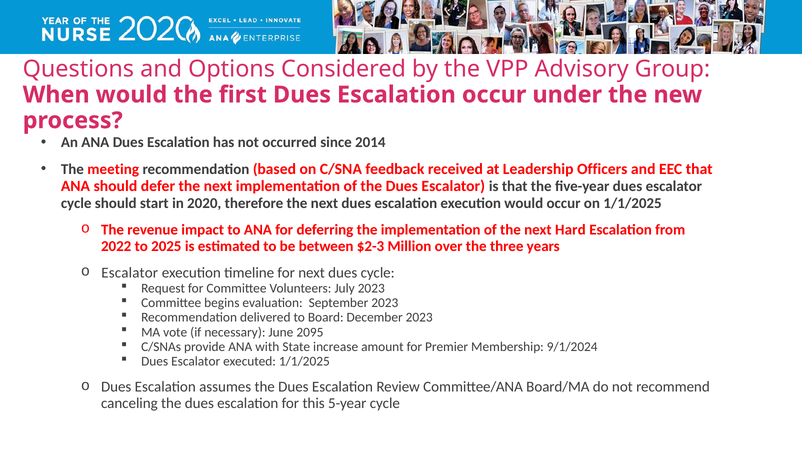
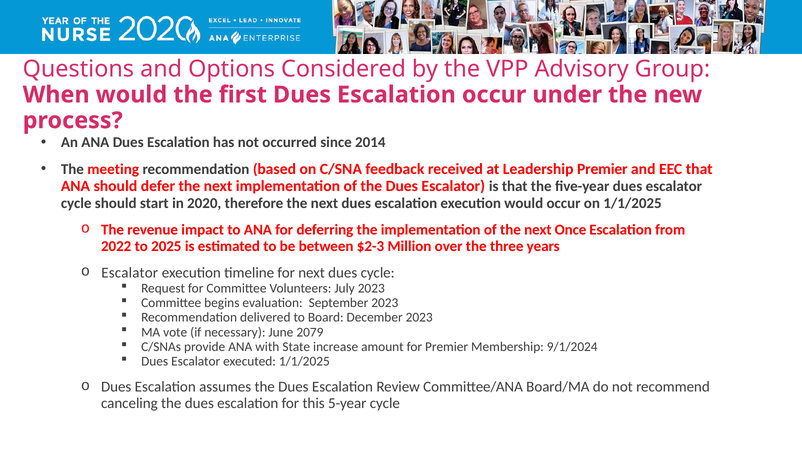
Leadership Officers: Officers -> Premier (602, 169)
Hard: Hard -> Once (571, 230)
2095: 2095 -> 2079 (310, 332)
